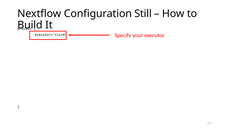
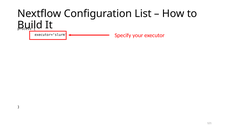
Still: Still -> List (143, 14)
